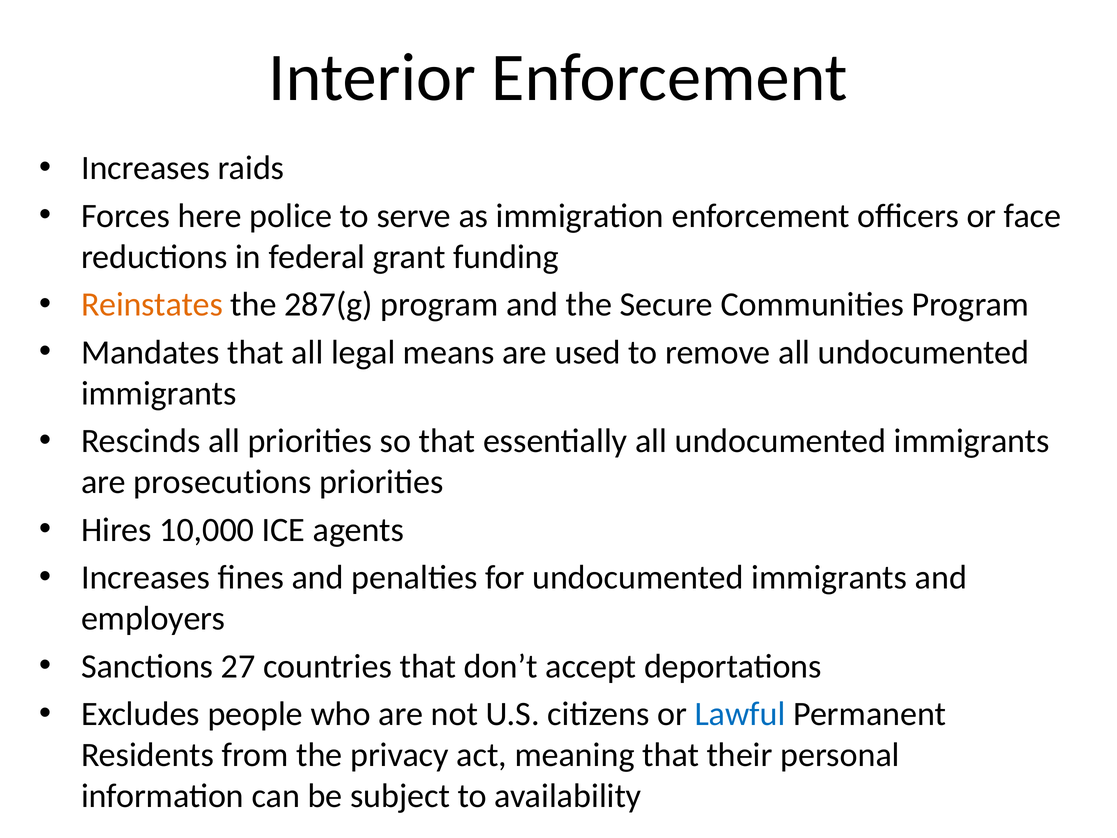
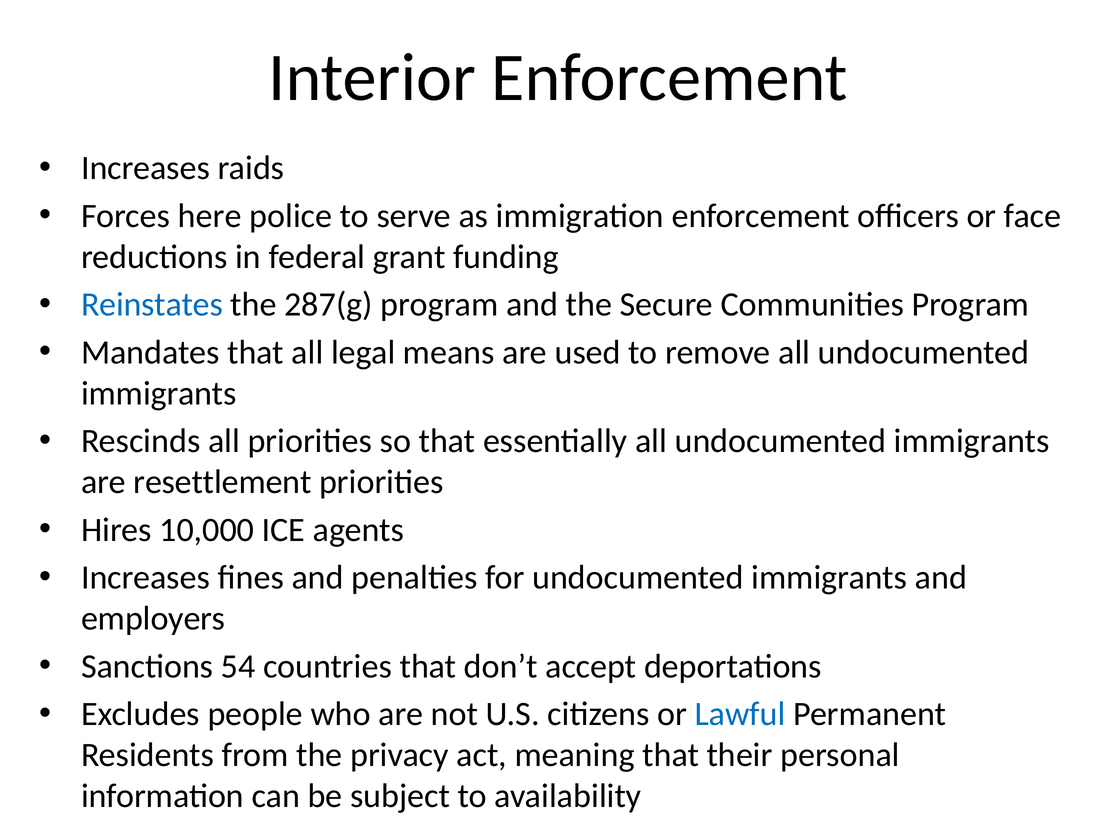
Reinstates colour: orange -> blue (152, 305)
prosecutions: prosecutions -> resettlement (222, 482)
27: 27 -> 54 (238, 666)
